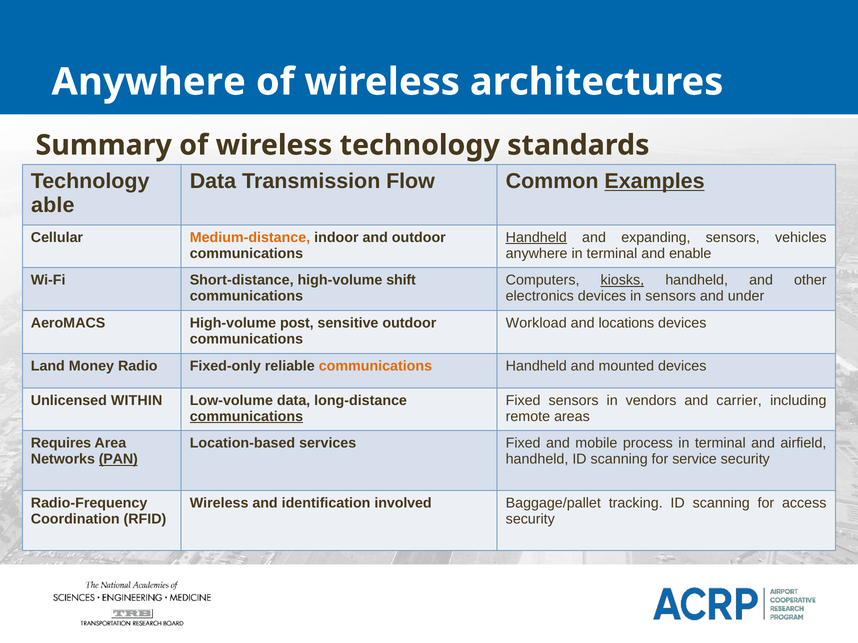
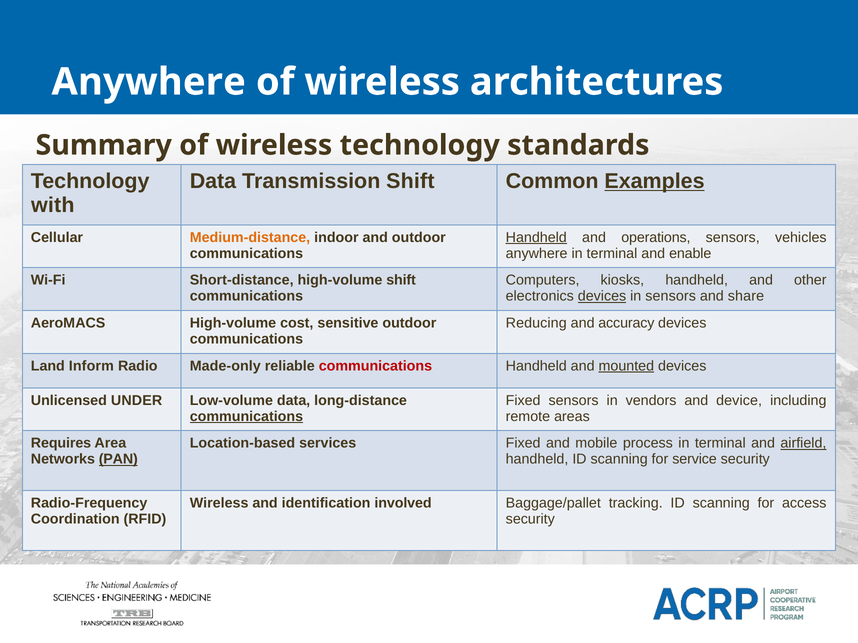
Transmission Flow: Flow -> Shift (410, 182)
able: able -> with (53, 206)
expanding: expanding -> operations (656, 238)
kiosks underline: present -> none (622, 280)
devices underline: none -> present (602, 296)
under: under -> share (746, 296)
post: post -> cost (297, 323)
Workload: Workload -> Reducing (536, 323)
locations: locations -> accuracy (626, 323)
Money: Money -> Inform (91, 366)
Fixed-only: Fixed-only -> Made-only (225, 366)
communications colour: orange -> red (375, 366)
mounted underline: none -> present (626, 366)
WITHIN: WITHIN -> UNDER (137, 401)
carrier: carrier -> device (739, 401)
airfield underline: none -> present (803, 444)
